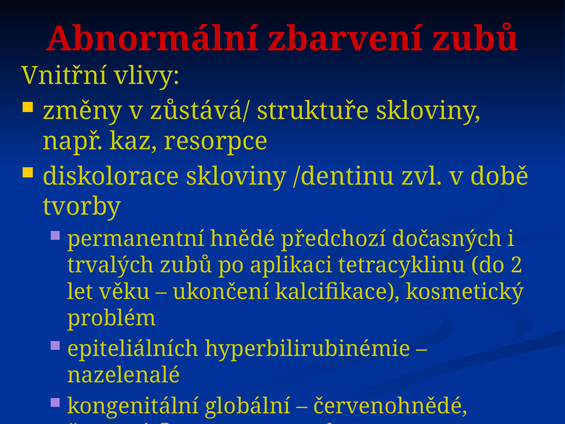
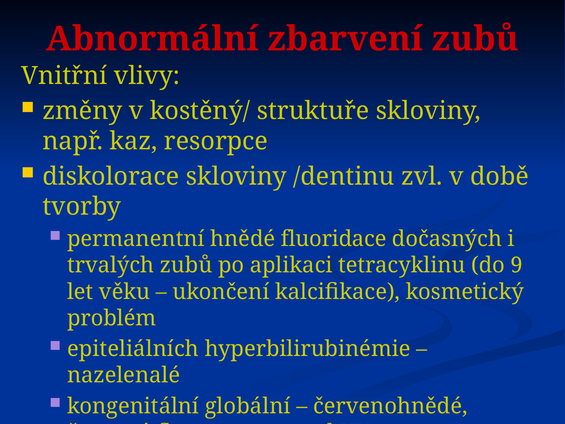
zůstává/: zůstává/ -> kostěný/ (200, 111)
předchozí: předchozí -> fluoridace (334, 239)
2: 2 -> 9 (517, 265)
